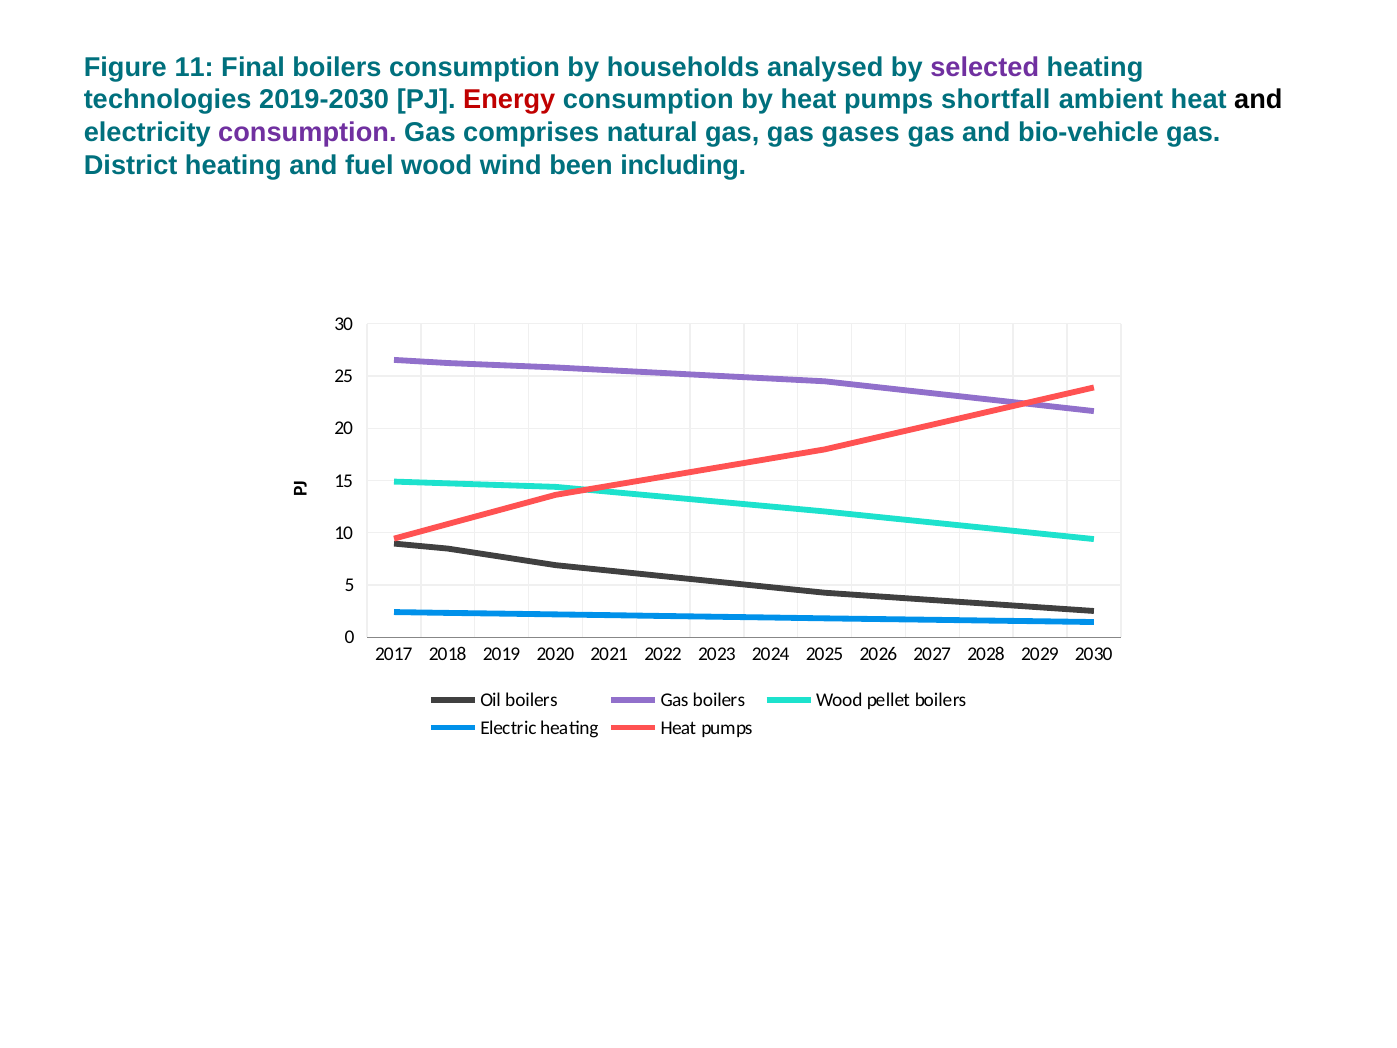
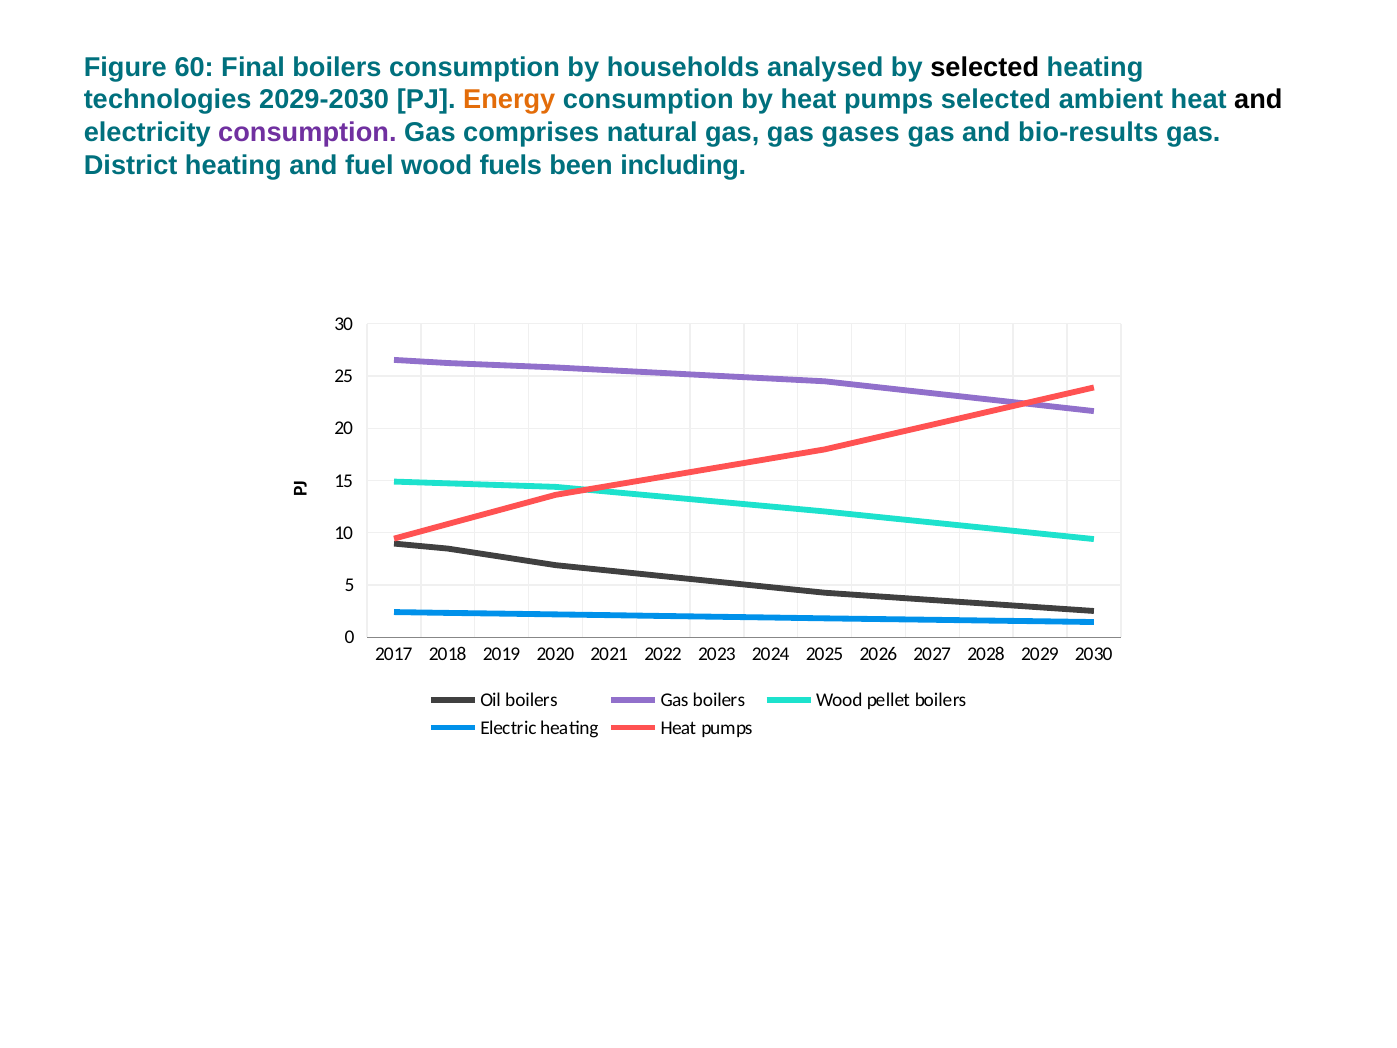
11: 11 -> 60 (194, 67)
selected colour: purple -> black (985, 67)
2019-2030: 2019-2030 -> 2029-2030 (324, 100)
Energy colour: red -> orange (509, 100)
pumps shortfall: shortfall -> selected (996, 100)
bio-vehicle: bio-vehicle -> bio-results (1088, 132)
wind: wind -> fuels (511, 165)
